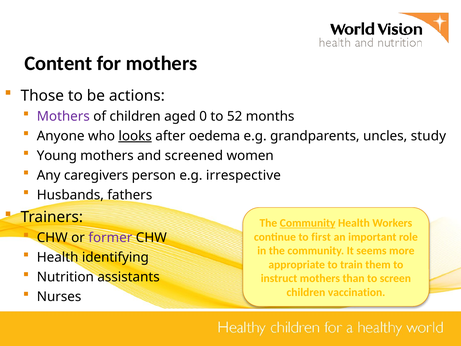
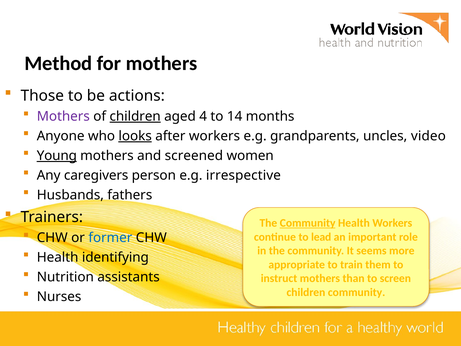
Content: Content -> Method (58, 63)
children underline: none -> present (135, 116)
0: 0 -> 4 (203, 116)
52: 52 -> 14 (235, 116)
after oedema: oedema -> workers (215, 136)
study: study -> video (428, 136)
Young underline: none -> present (57, 156)
former colour: purple -> blue (110, 237)
first: first -> lead (321, 237)
children vaccination: vaccination -> community (357, 292)
